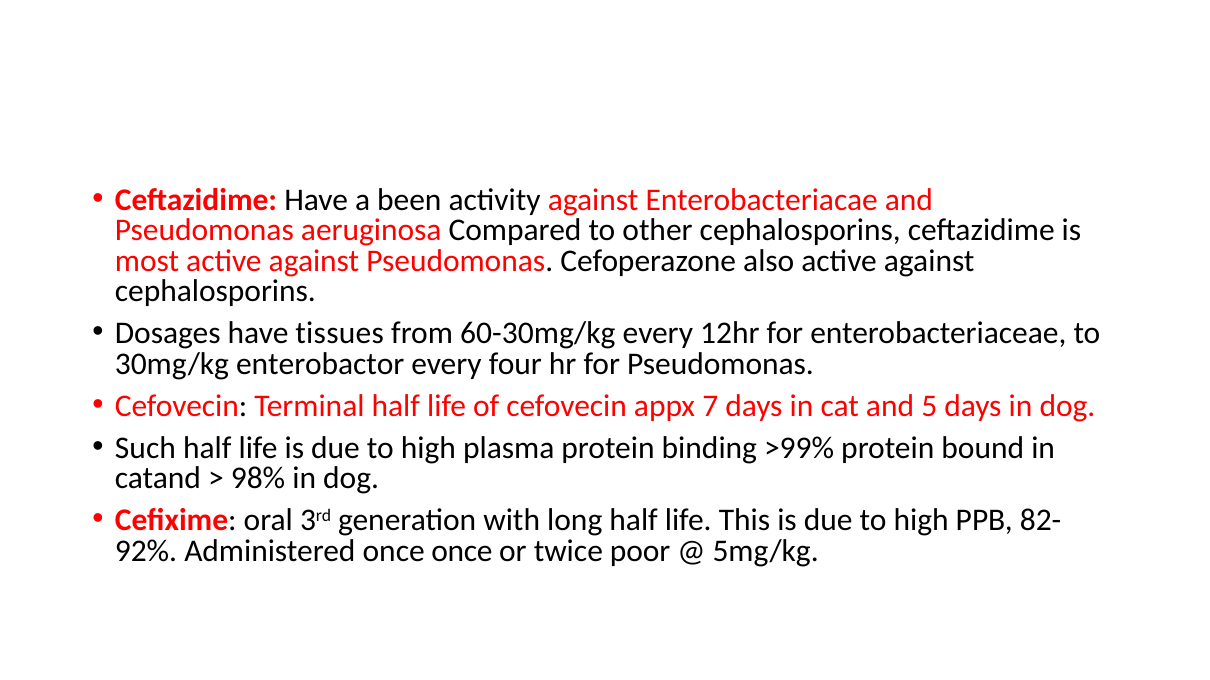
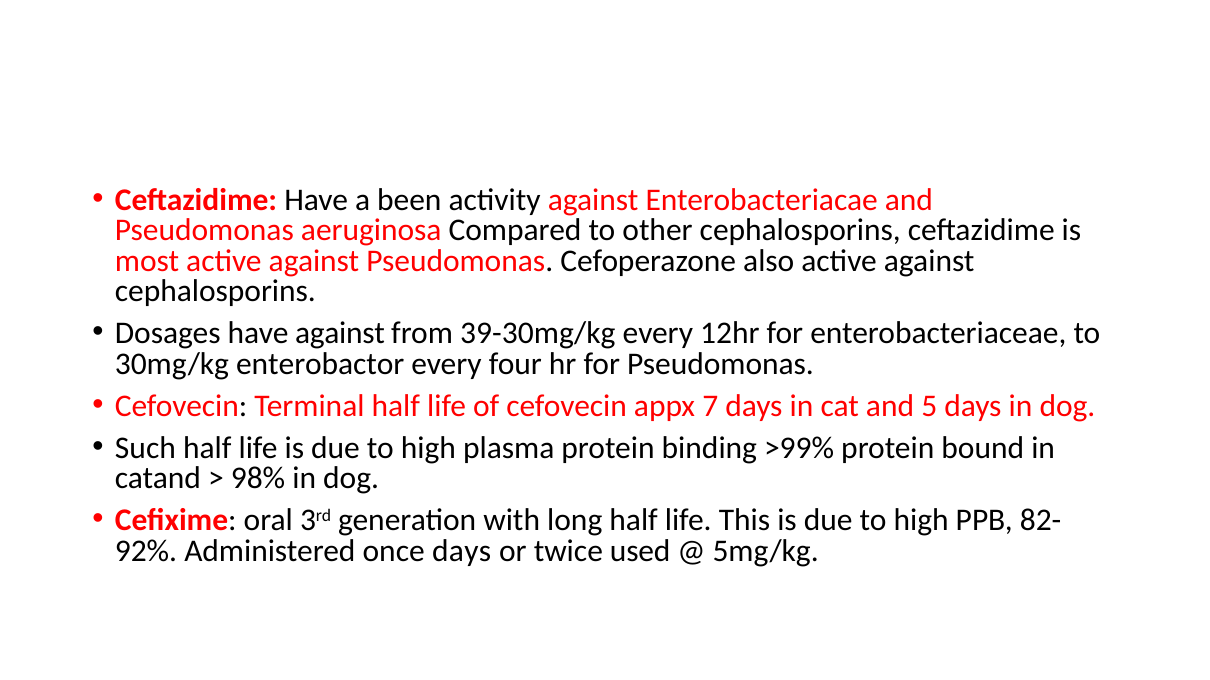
have tissues: tissues -> against (340, 334)
60-30mg/kg: 60-30mg/kg -> 39-30mg/kg (538, 334)
once once: once -> days (462, 551)
poor: poor -> used (640, 551)
